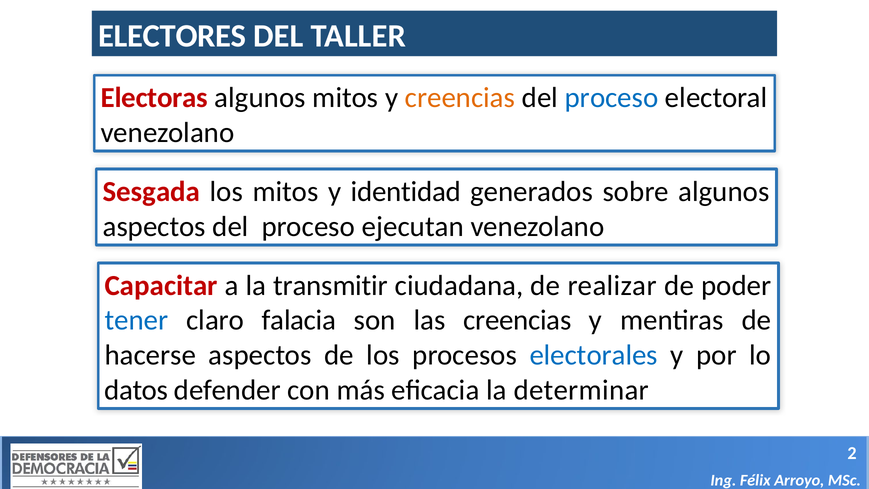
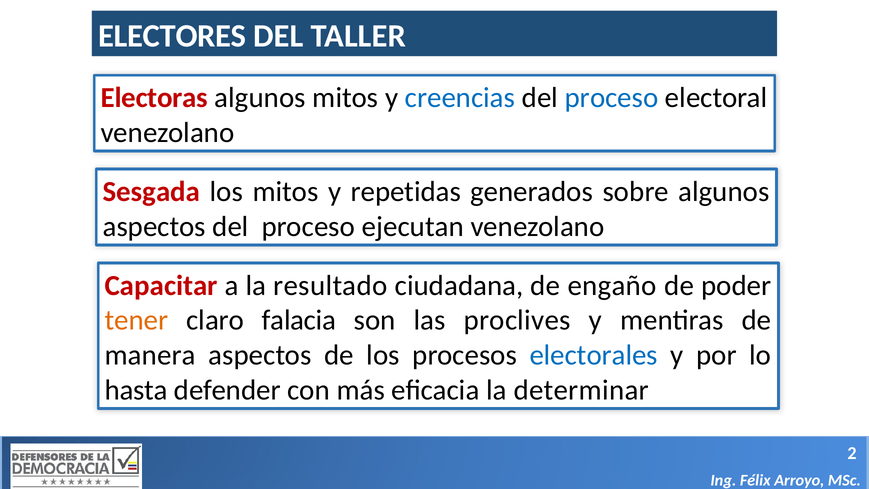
creencias colour: orange -> blue (460, 98)
identidad: identidad -> repetidas (406, 192)
transmitir: transmitir -> resultado (330, 286)
realizar: realizar -> engaño (612, 286)
tener colour: blue -> orange (136, 320)
las creencias: creencias -> proclives (517, 320)
hacerse: hacerse -> manera (150, 355)
datos: datos -> hasta (136, 390)
